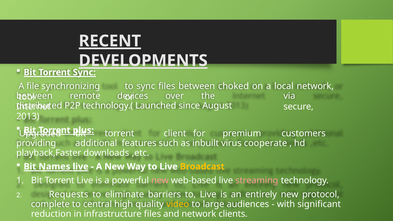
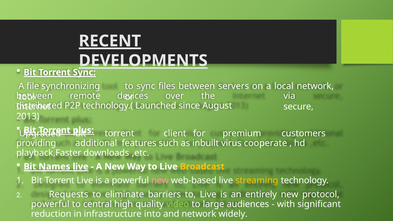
choked: choked -> servers (234, 86)
streaming colour: pink -> yellow (257, 180)
complete: complete -> powerful (50, 204)
video colour: yellow -> light green (178, 204)
infrastructure files: files -> into (152, 214)
clients: clients -> widely (233, 214)
